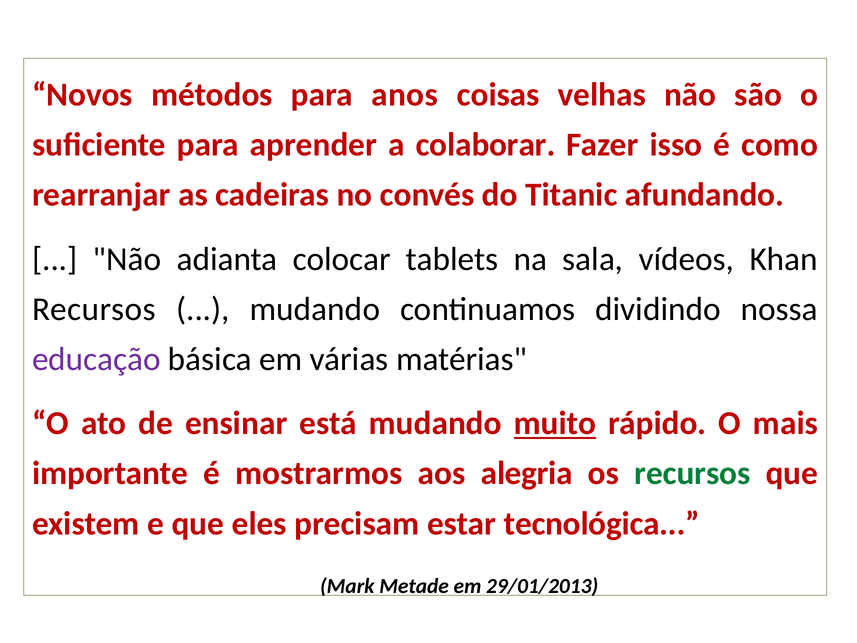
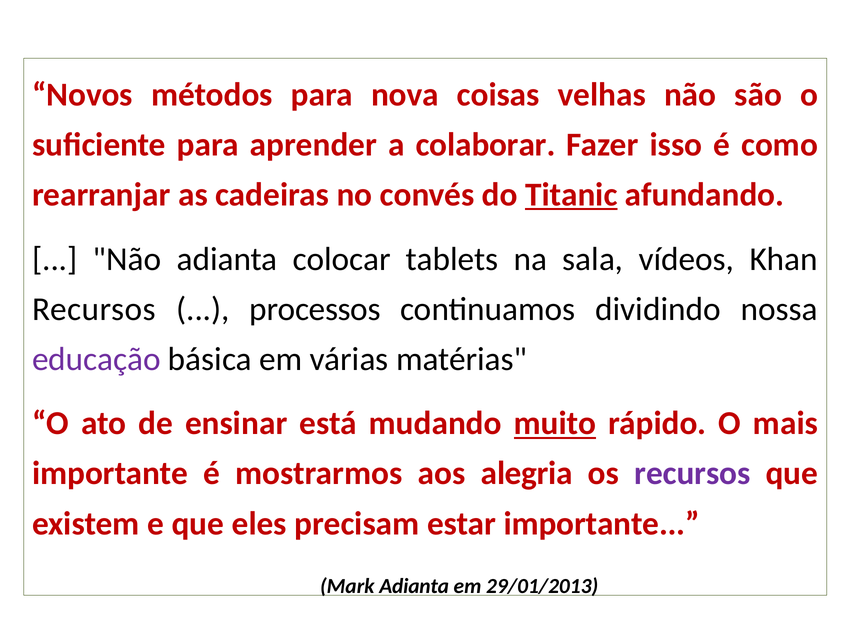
anos: anos -> nova (405, 95)
Titanic underline: none -> present (571, 195)
mudando: mudando -> processos (315, 309)
recursos colour: green -> purple (692, 473)
estar tecnológica: tecnológica -> importante (602, 523)
Mark Metade: Metade -> Adianta (414, 586)
